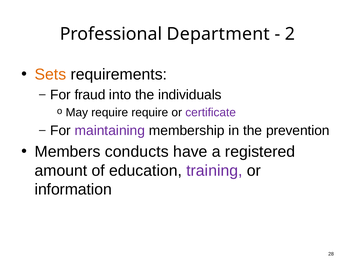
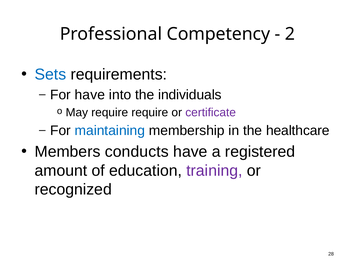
Department: Department -> Competency (218, 34)
Sets colour: orange -> blue (50, 74)
For fraud: fraud -> have (90, 95)
maintaining colour: purple -> blue (110, 131)
prevention: prevention -> healthcare (298, 131)
information: information -> recognized (73, 190)
